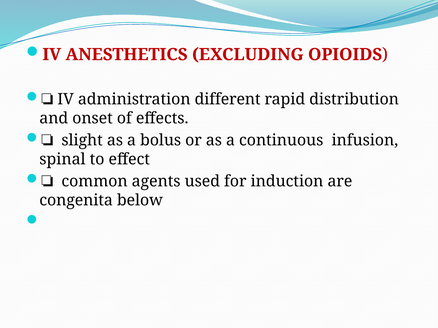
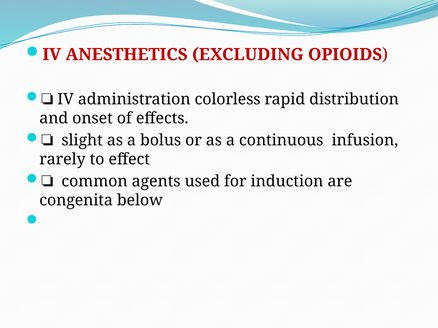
different: different -> colorless (228, 100)
spinal: spinal -> rarely (62, 160)
